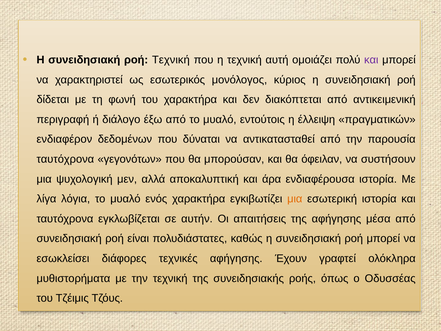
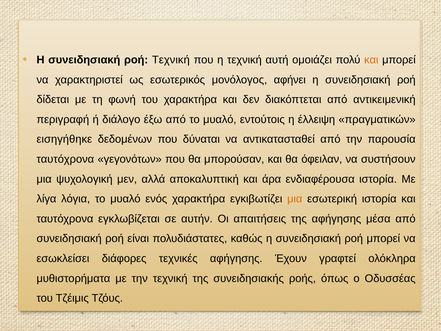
και colour: purple -> orange (371, 60)
κύριος: κύριος -> αφήνει (290, 80)
ενδιαφέρον: ενδιαφέρον -> εισηγήθηκε (64, 139)
